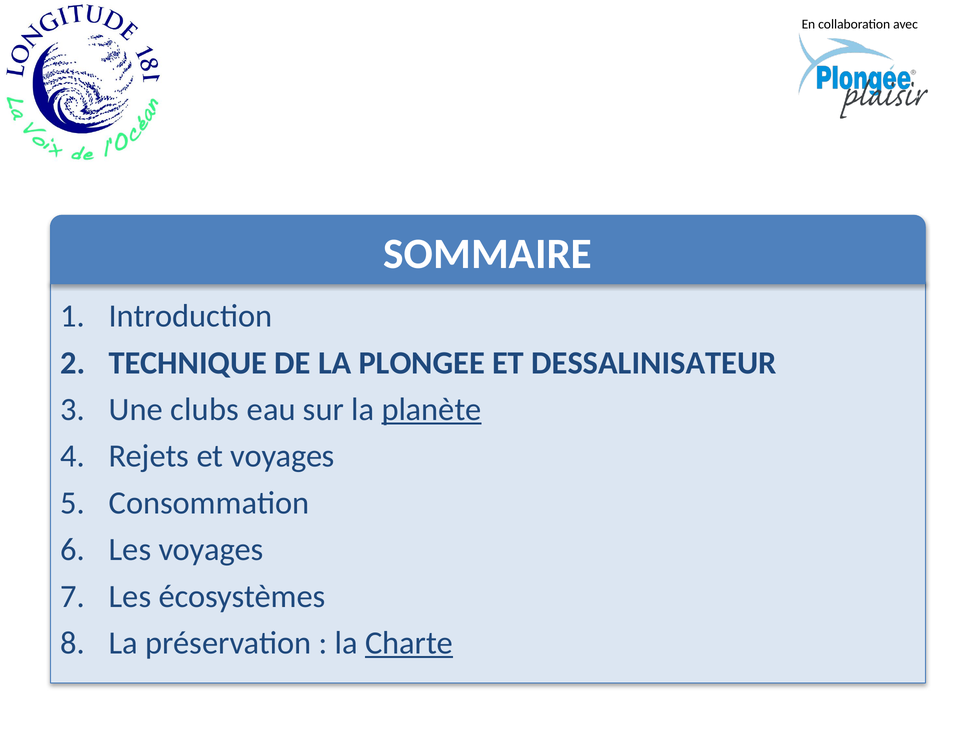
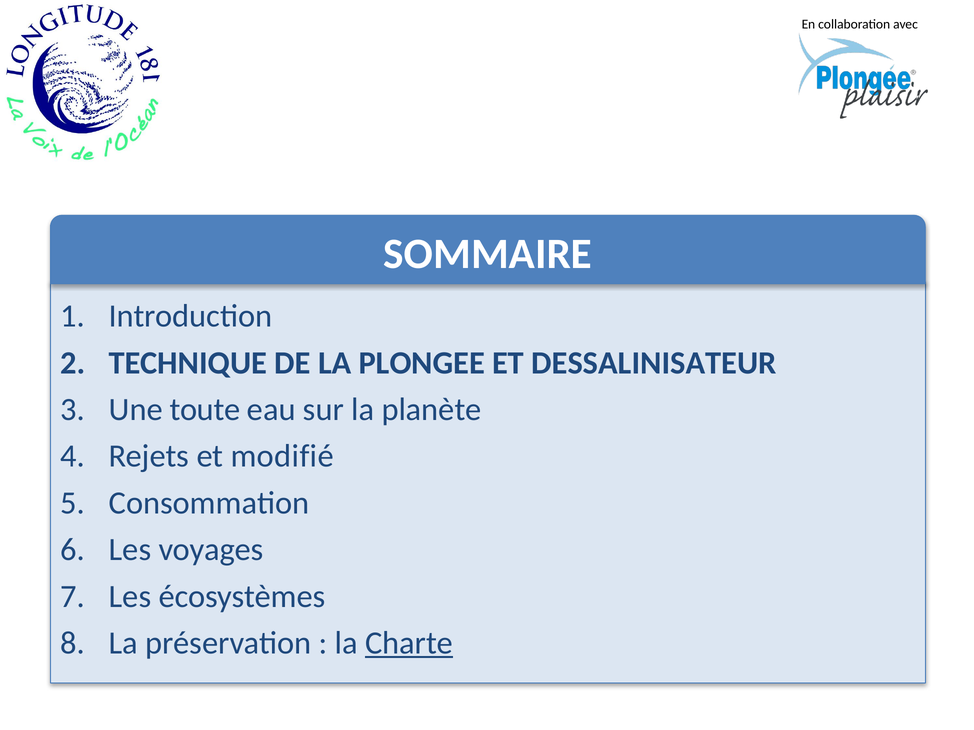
clubs: clubs -> toute (205, 410)
planète underline: present -> none (432, 410)
et voyages: voyages -> modifié (282, 457)
